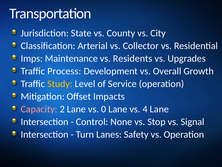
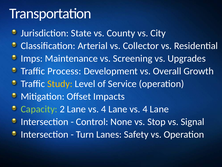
Residents: Residents -> Screening (133, 58)
Capacity colour: pink -> light green (39, 109)
2 Lane vs 0: 0 -> 4 (104, 109)
